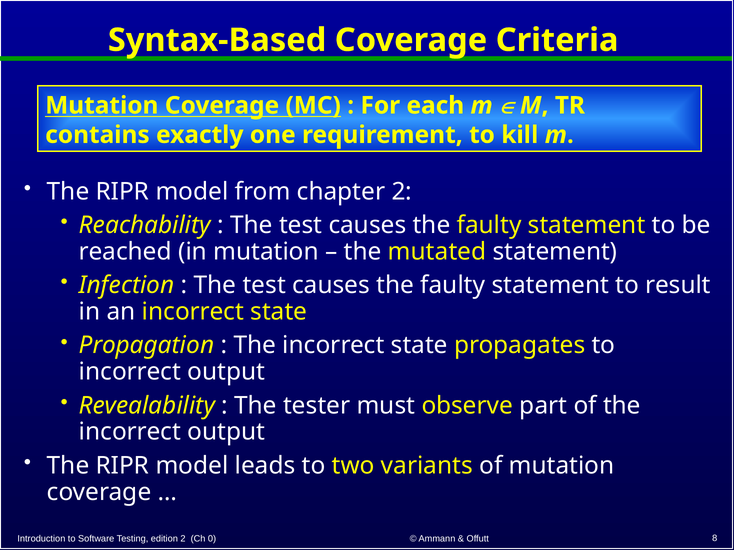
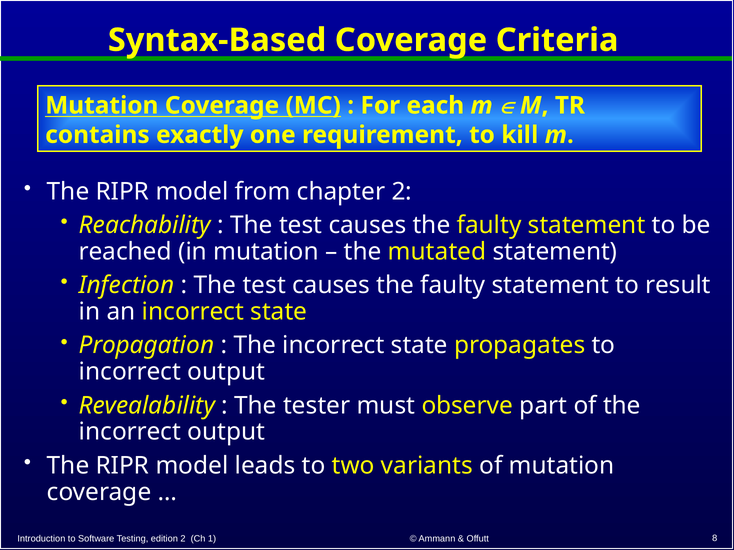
0: 0 -> 1 (212, 539)
